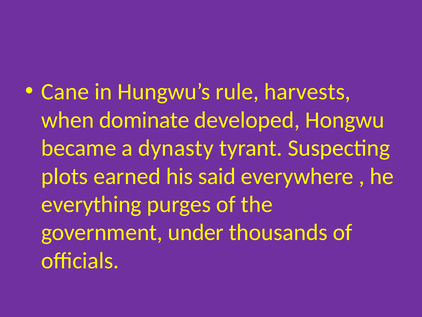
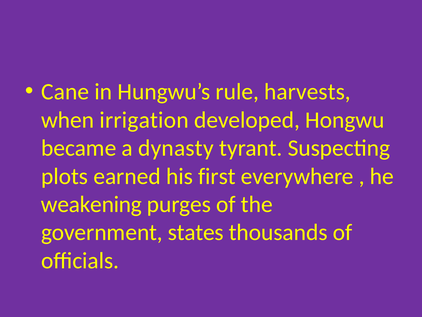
dominate: dominate -> irrigation (144, 120)
said: said -> first (217, 176)
everything: everything -> weakening (91, 204)
under: under -> states (196, 232)
